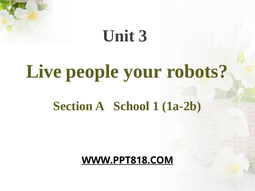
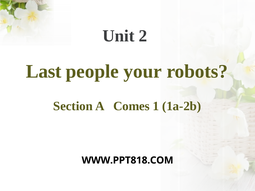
3: 3 -> 2 (143, 36)
Live: Live -> Last (44, 71)
School: School -> Comes (131, 106)
WWW.PPT818.COM underline: present -> none (128, 160)
